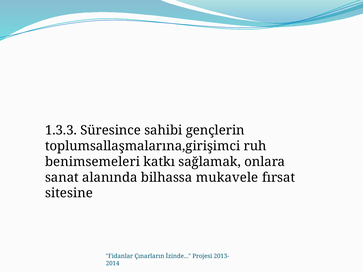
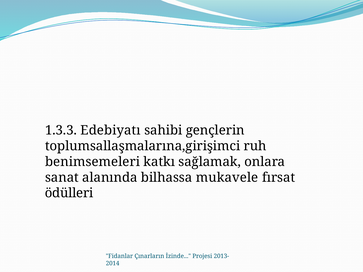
Süresince: Süresince -> Edebiyatı (111, 130)
sitesine: sitesine -> ödülleri (69, 193)
